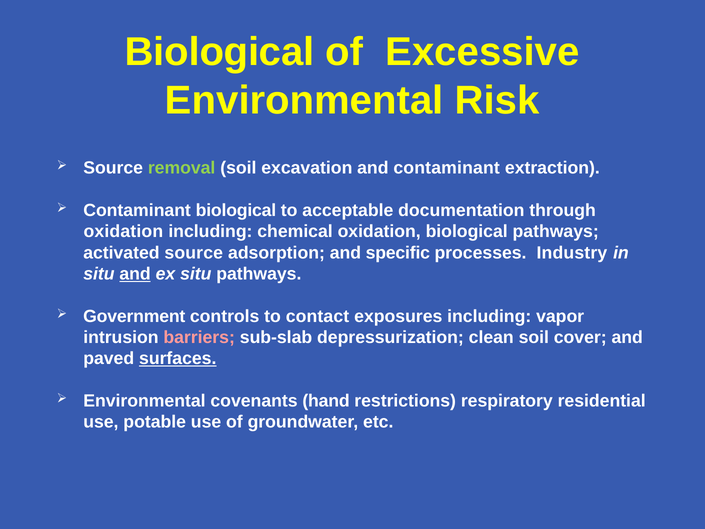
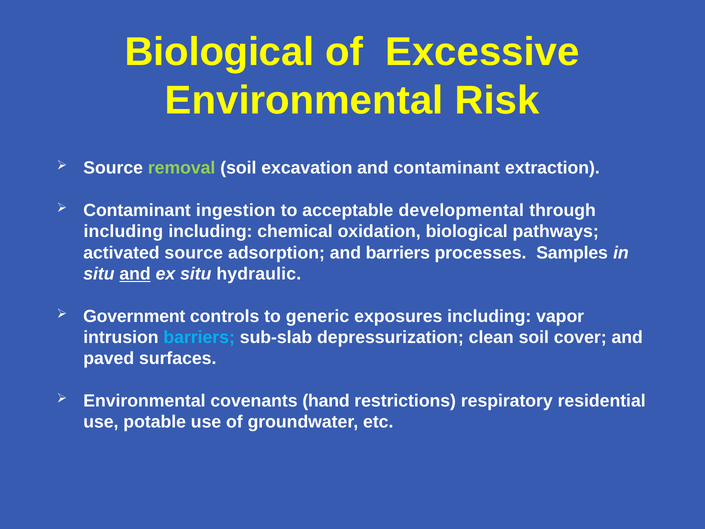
Contaminant biological: biological -> ingestion (236, 210)
documentation: documentation -> developmental (461, 210)
oxidation: oxidation -> including (123, 231)
and specific: specific -> barriers (398, 253)
Industry: Industry -> Samples (572, 253)
situ pathways: pathways -> hydraulic (259, 274)
contact: contact -> generic (317, 316)
barriers colour: pink -> light blue (199, 337)
surfaces underline: present -> none (178, 358)
